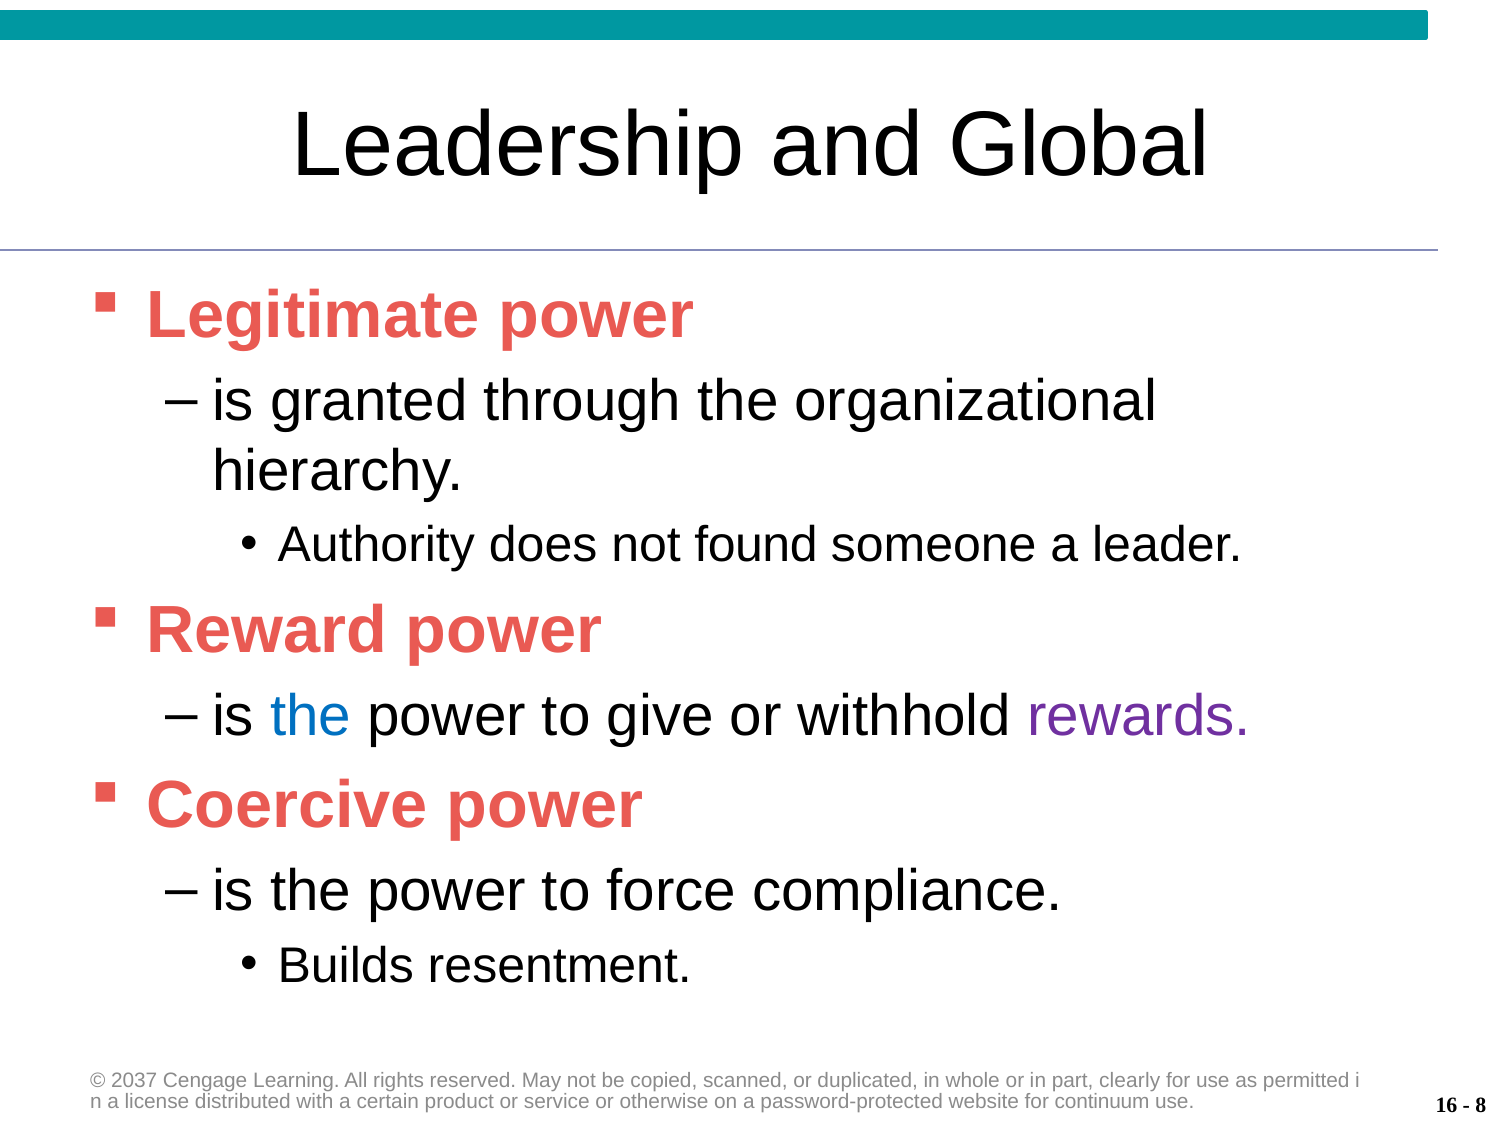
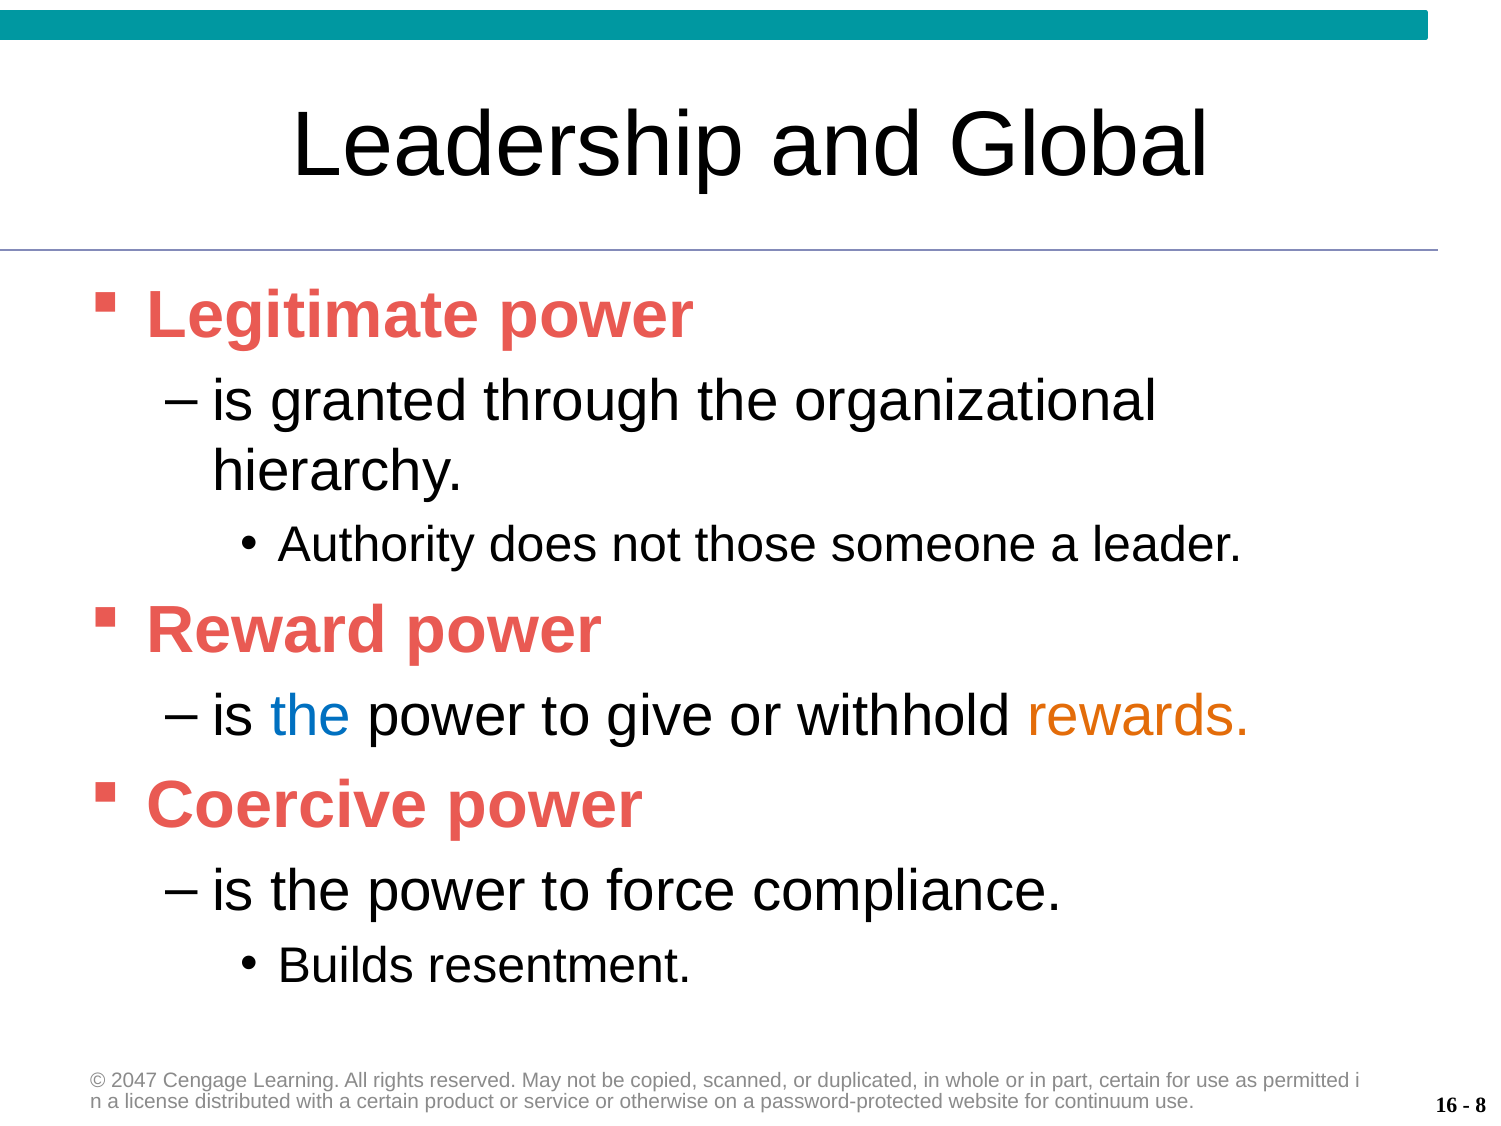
found: found -> those (756, 545)
rewards colour: purple -> orange (1139, 716)
2037: 2037 -> 2047 (134, 1081)
part clearly: clearly -> certain (1130, 1081)
